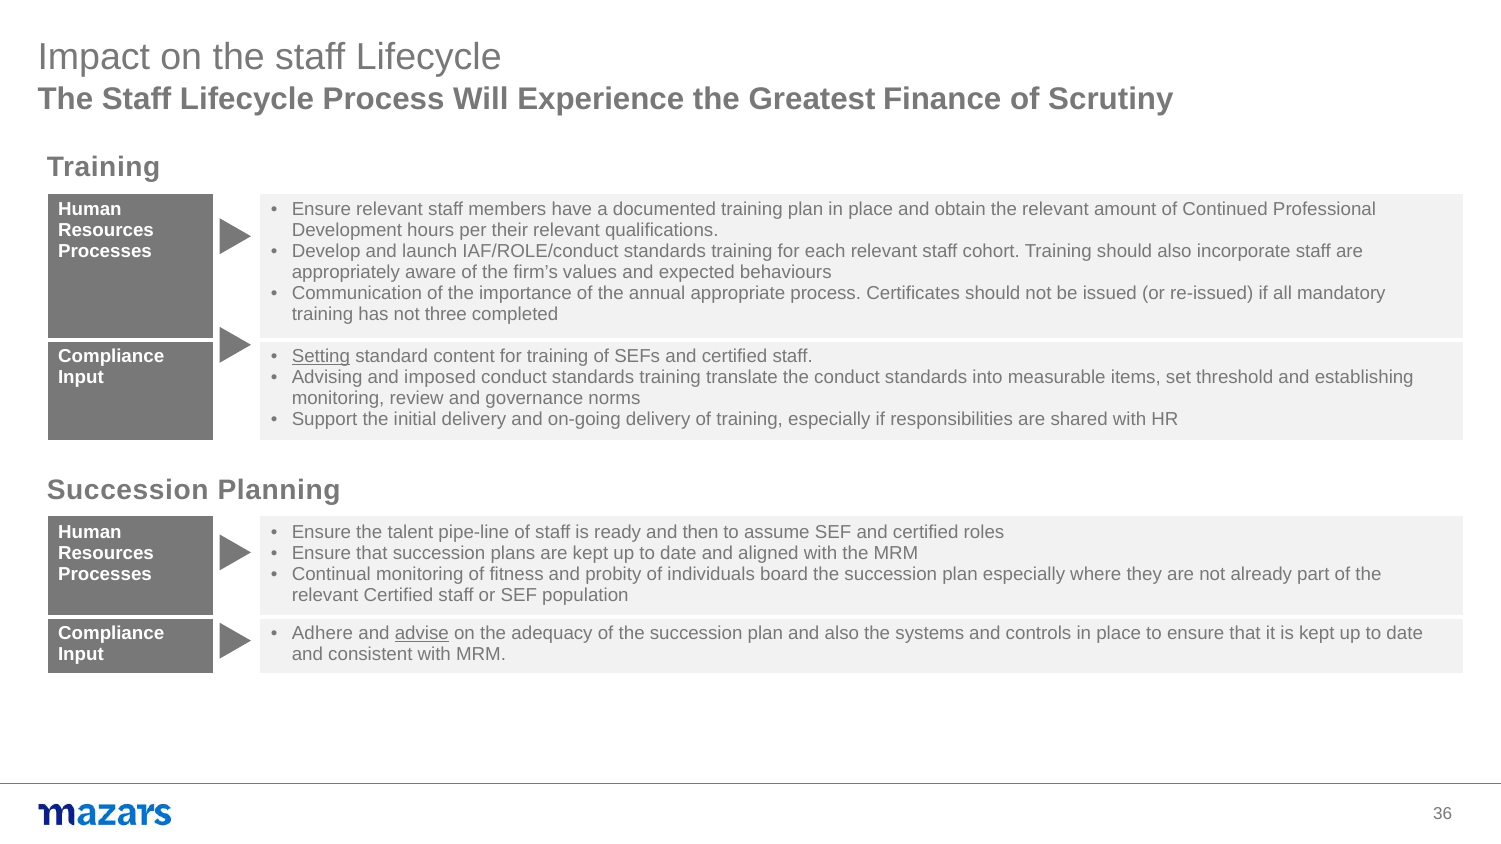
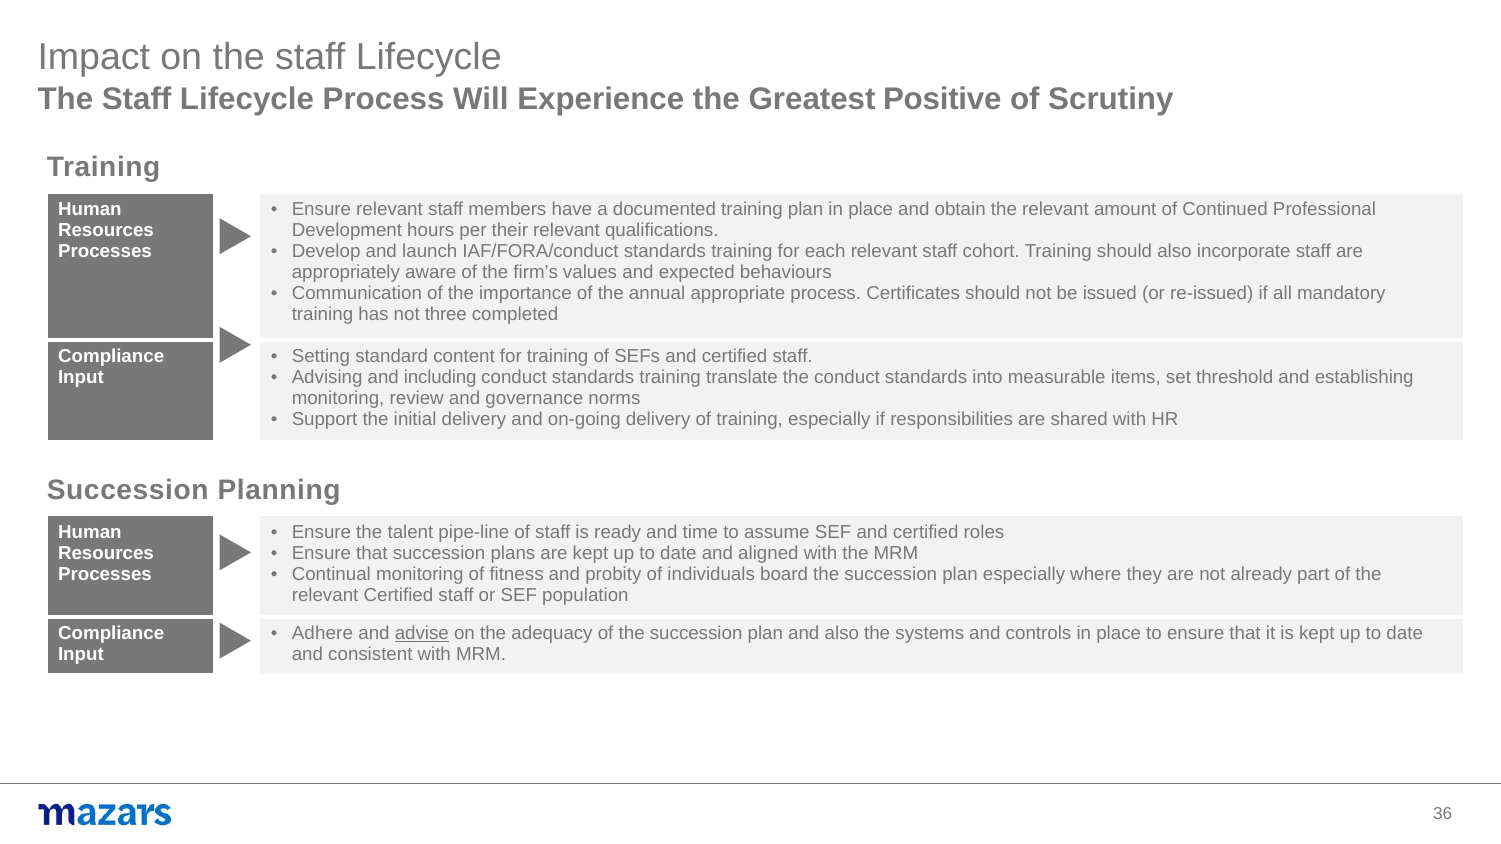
Finance: Finance -> Positive (942, 99)
IAF/ROLE/conduct: IAF/ROLE/conduct -> IAF/FORA/conduct (541, 252)
Setting underline: present -> none (321, 356)
imposed: imposed -> including (440, 377)
then: then -> time (700, 532)
